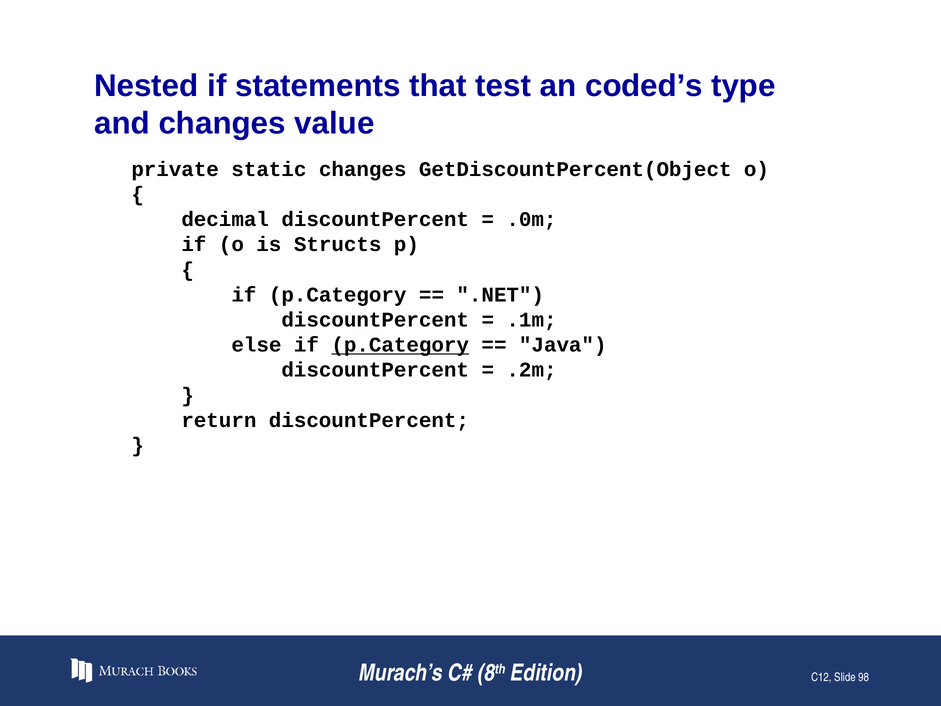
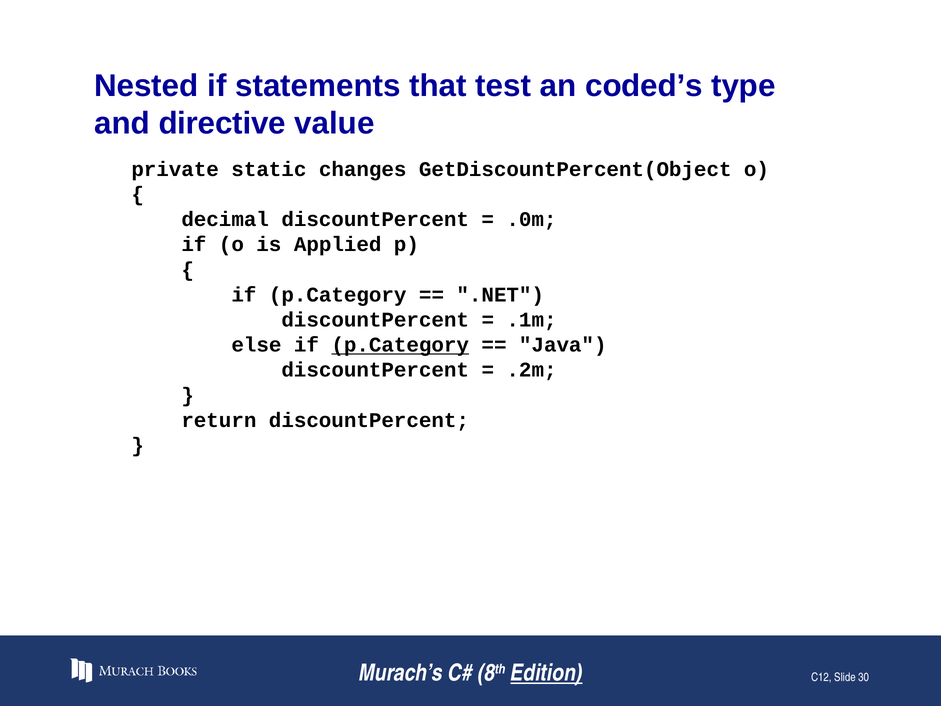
and changes: changes -> directive (222, 123)
Structs: Structs -> Applied (338, 245)
Edition underline: none -> present (546, 673)
98: 98 -> 30 (864, 677)
